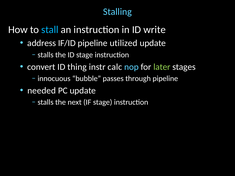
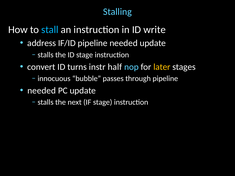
pipeline utilized: utilized -> needed (124, 43)
thing: thing -> turns (77, 67)
calc: calc -> half (115, 67)
later colour: light green -> yellow (162, 67)
